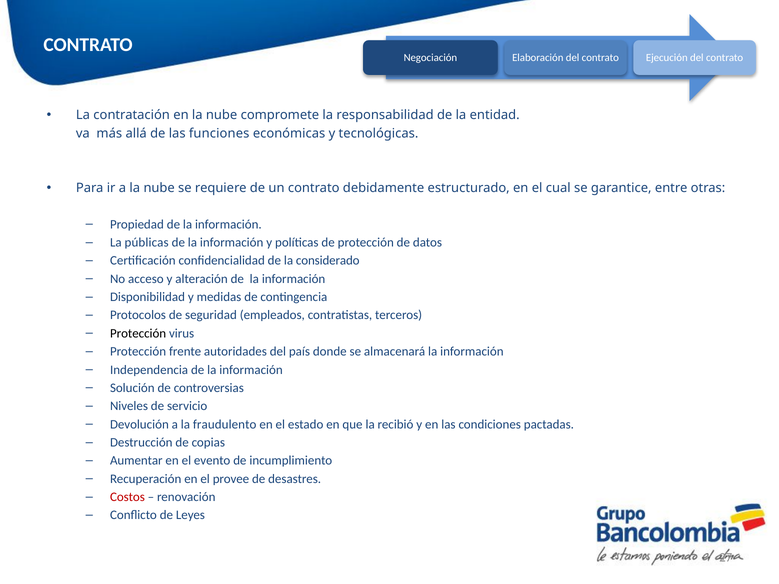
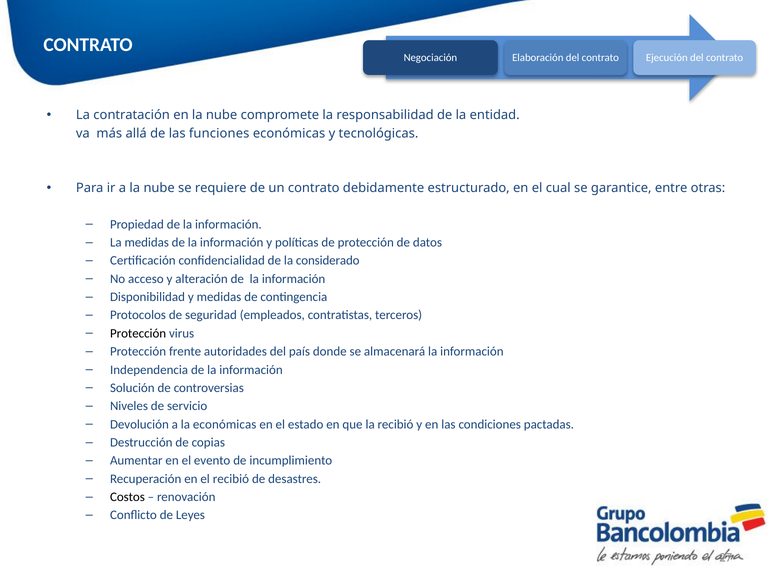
La públicas: públicas -> medidas (147, 243)
la fraudulento: fraudulento -> económicas (225, 424)
el provee: provee -> recibió (231, 479)
Costos colour: red -> black (127, 497)
